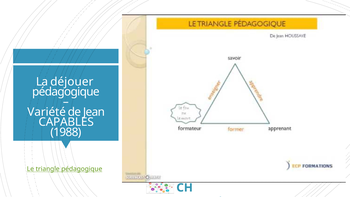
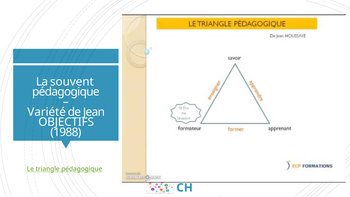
déjouer: déjouer -> souvent (72, 82)
CAPABLES: CAPABLES -> OBJECTIFS (66, 122)
